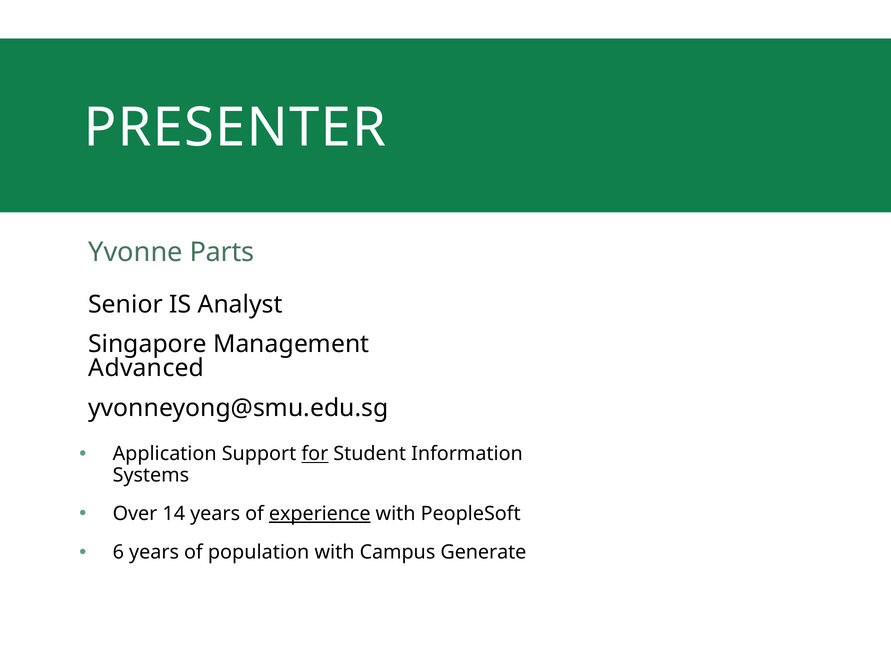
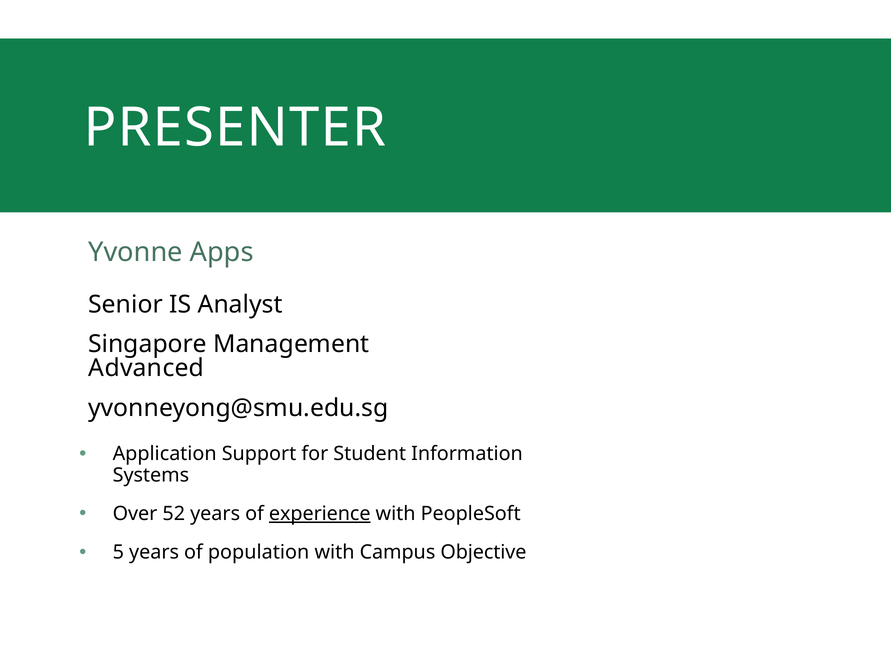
Parts: Parts -> Apps (222, 252)
for underline: present -> none (315, 454)
14: 14 -> 52 (174, 514)
6: 6 -> 5 (118, 553)
Generate: Generate -> Objective (483, 553)
